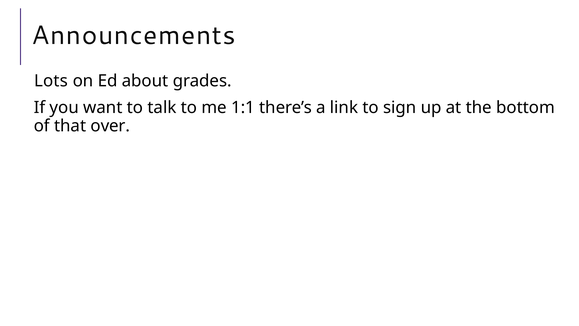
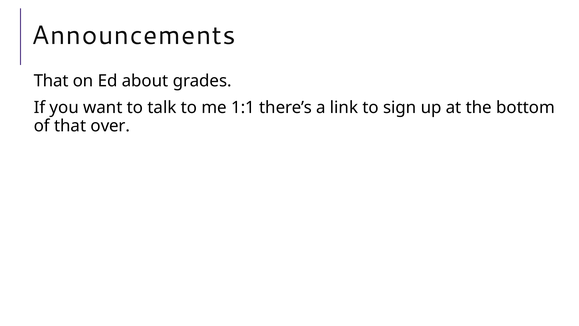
Lots: Lots -> That (51, 81)
